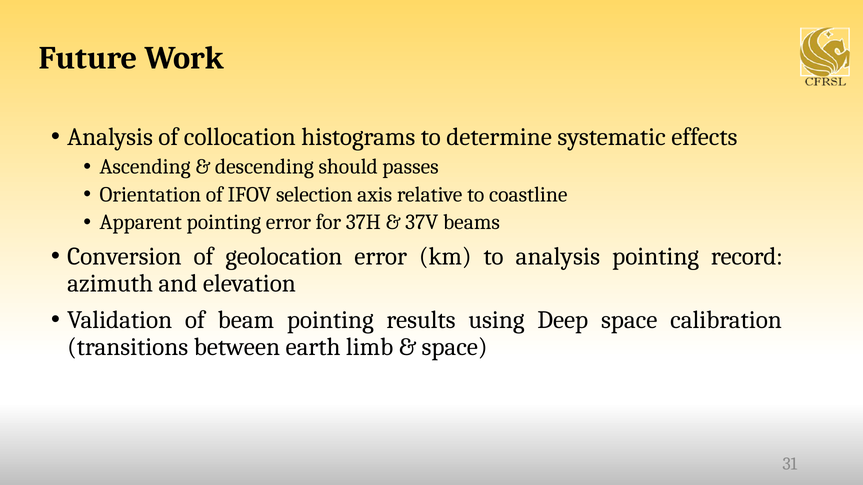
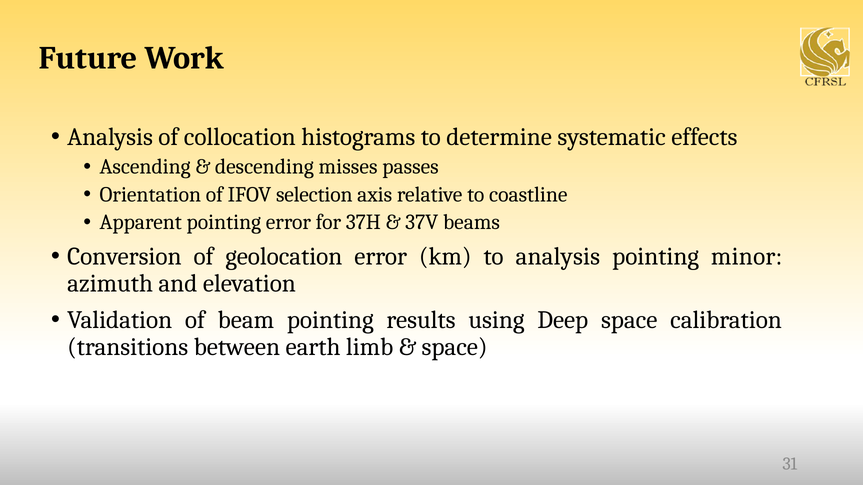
should: should -> misses (348, 167)
record: record -> minor (747, 257)
